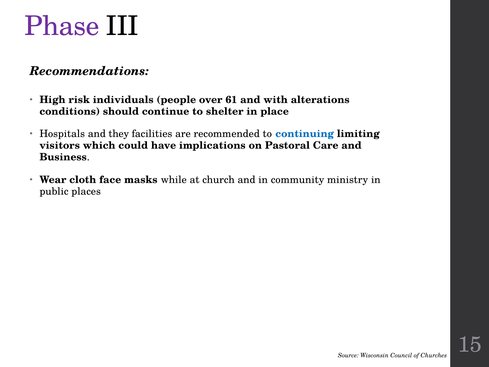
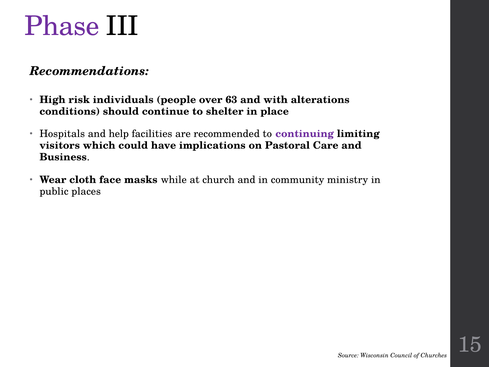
61: 61 -> 63 (231, 100)
they: they -> help (119, 134)
continuing colour: blue -> purple (305, 134)
